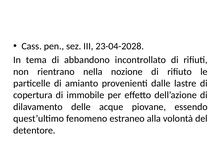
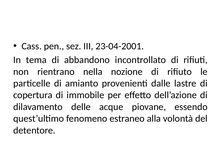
23-04-2028: 23-04-2028 -> 23-04-2001 (120, 46)
